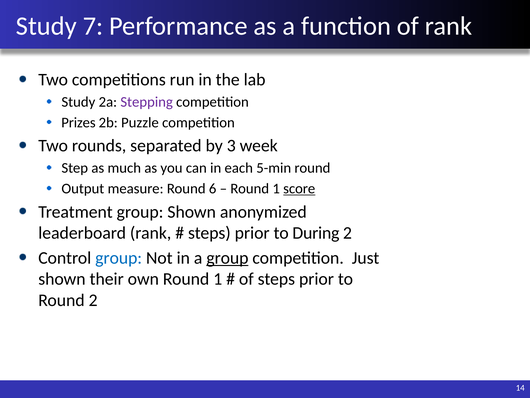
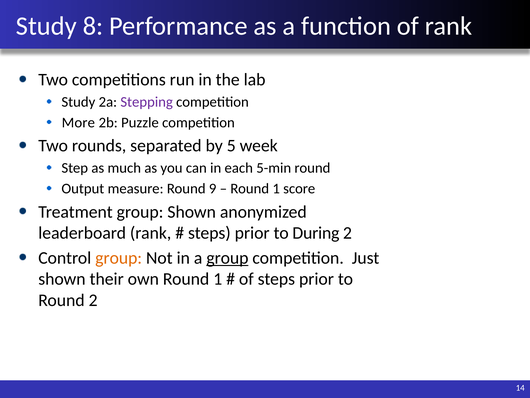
7: 7 -> 8 (93, 26)
Prizes: Prizes -> More (78, 122)
3: 3 -> 5 (231, 146)
6: 6 -> 9 (213, 188)
score underline: present -> none (299, 188)
group colour: blue -> orange (119, 258)
